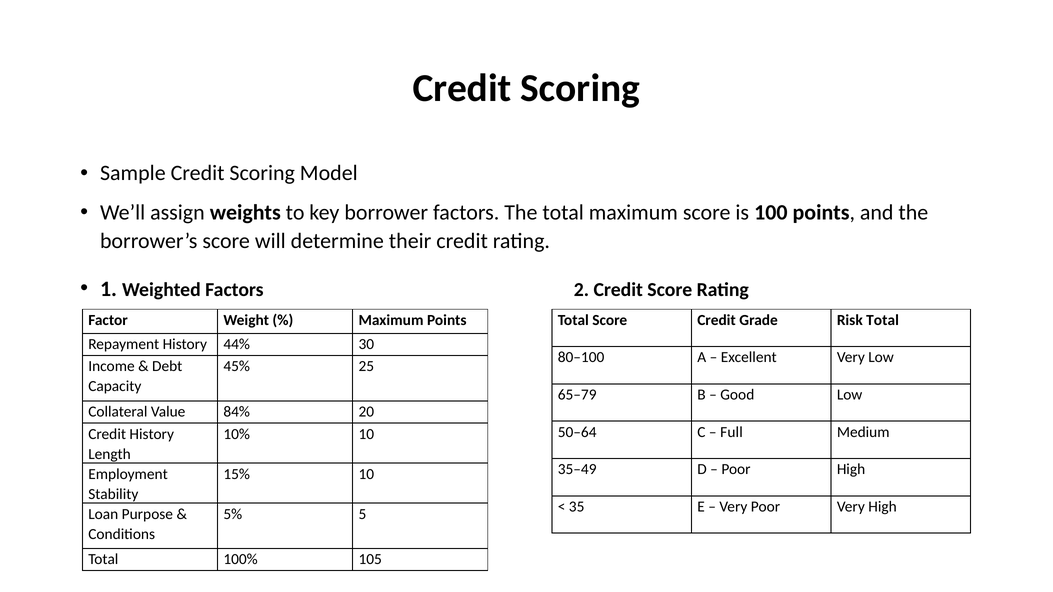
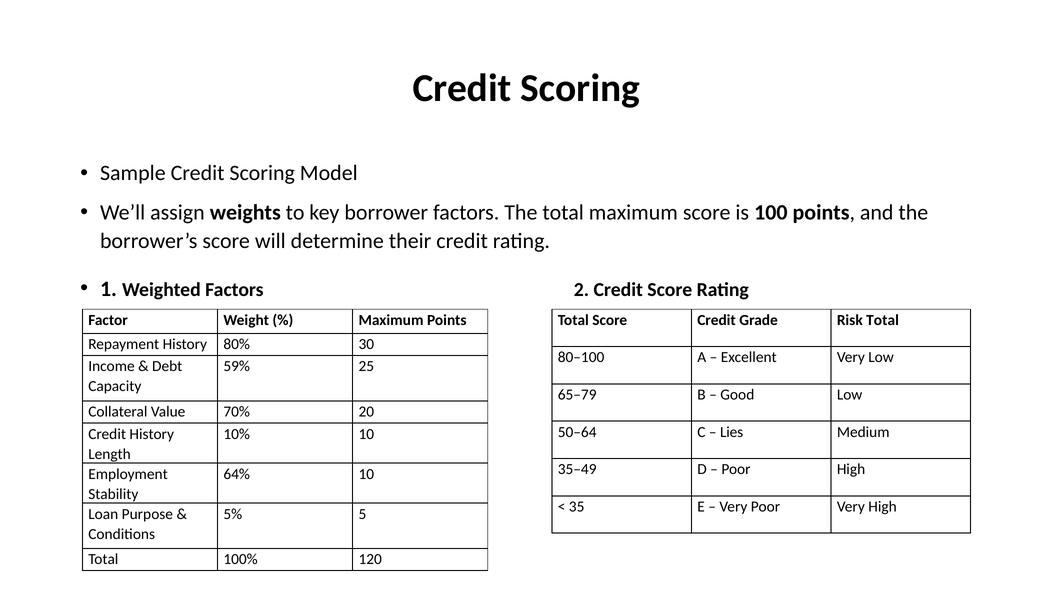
44%: 44% -> 80% (237, 344)
45%: 45% -> 59% (237, 367)
84%: 84% -> 70% (237, 412)
Full: Full -> Lies (732, 432)
15%: 15% -> 64% (237, 474)
105: 105 -> 120 (370, 560)
